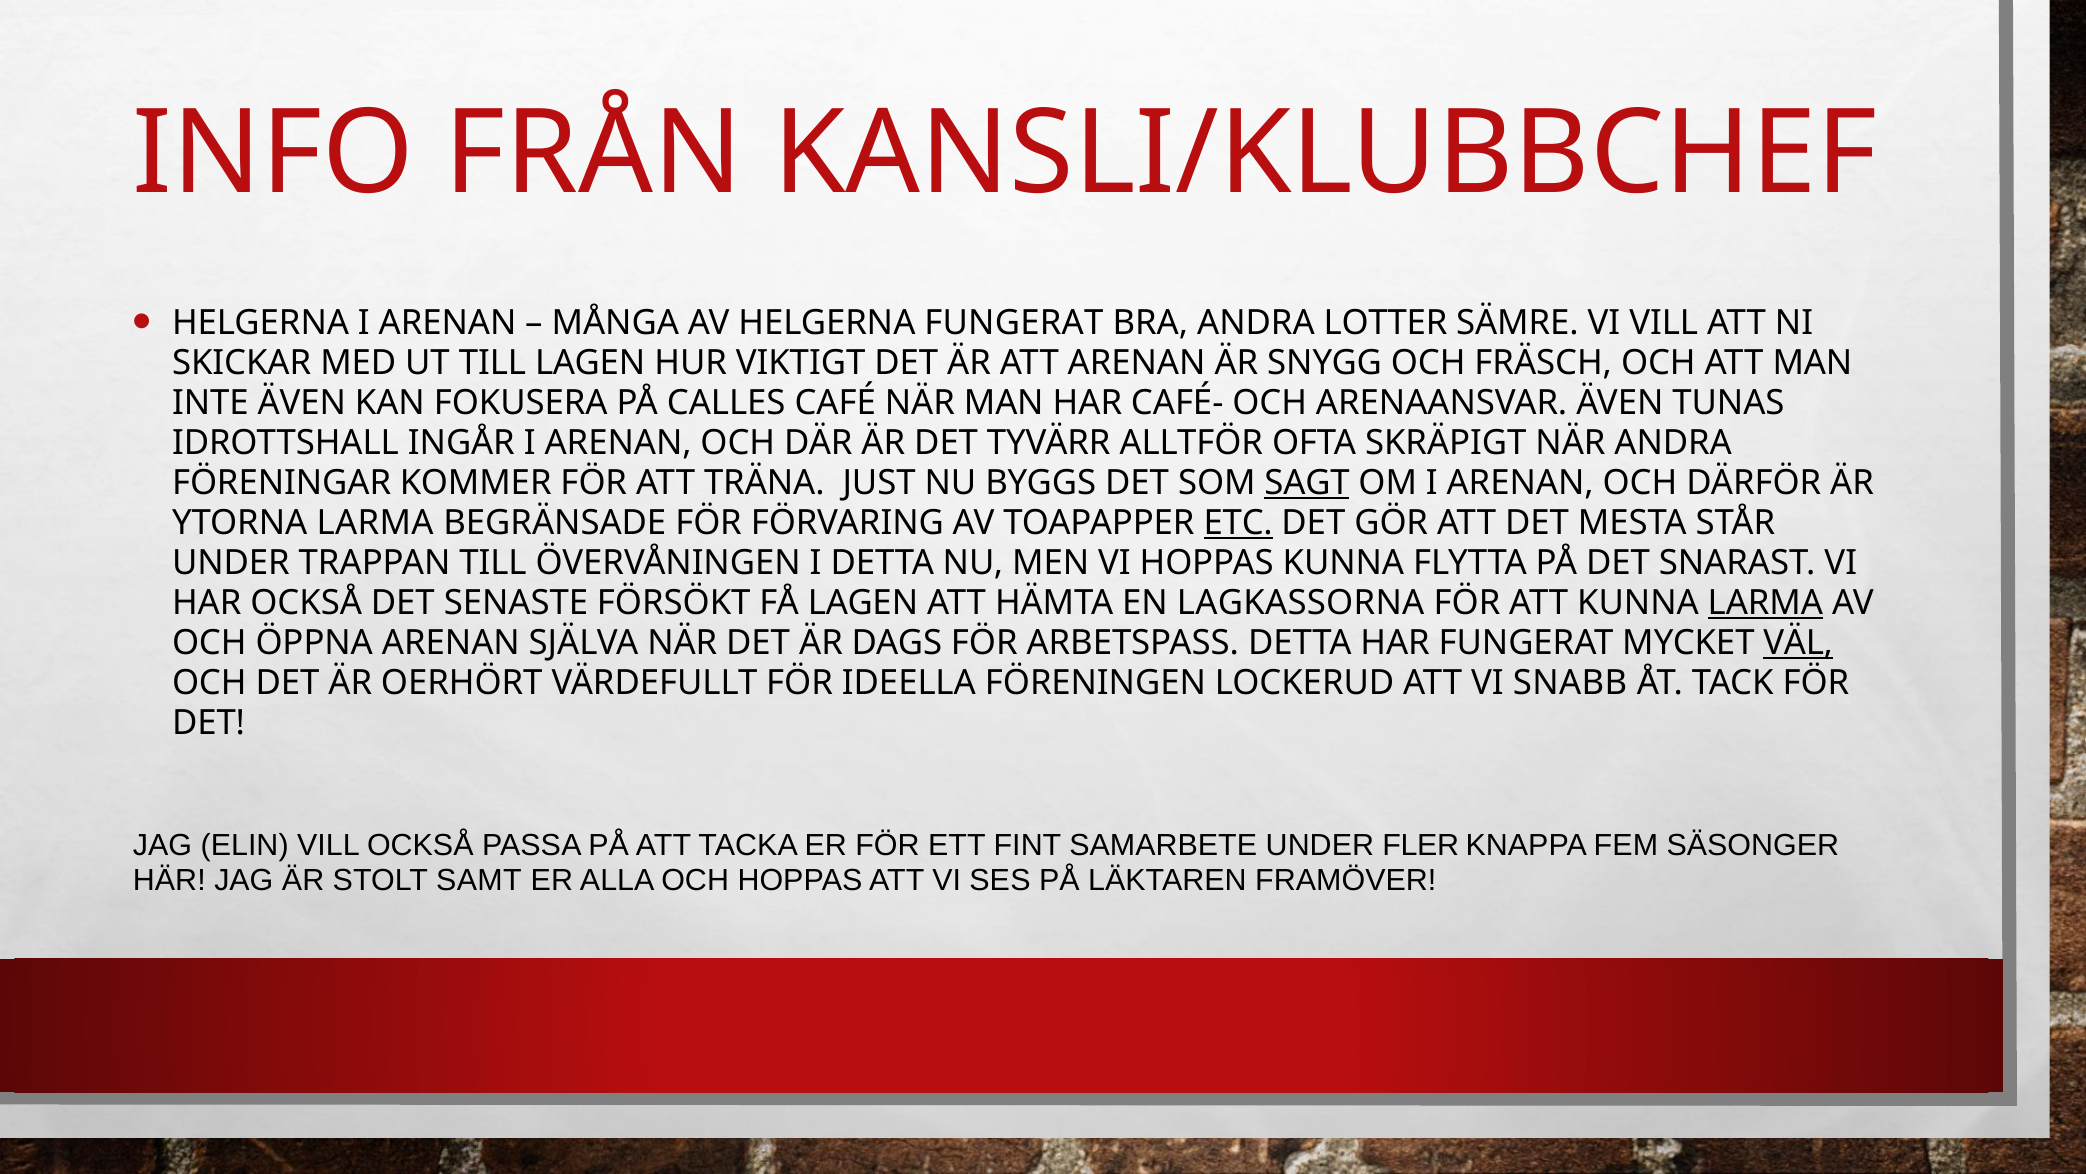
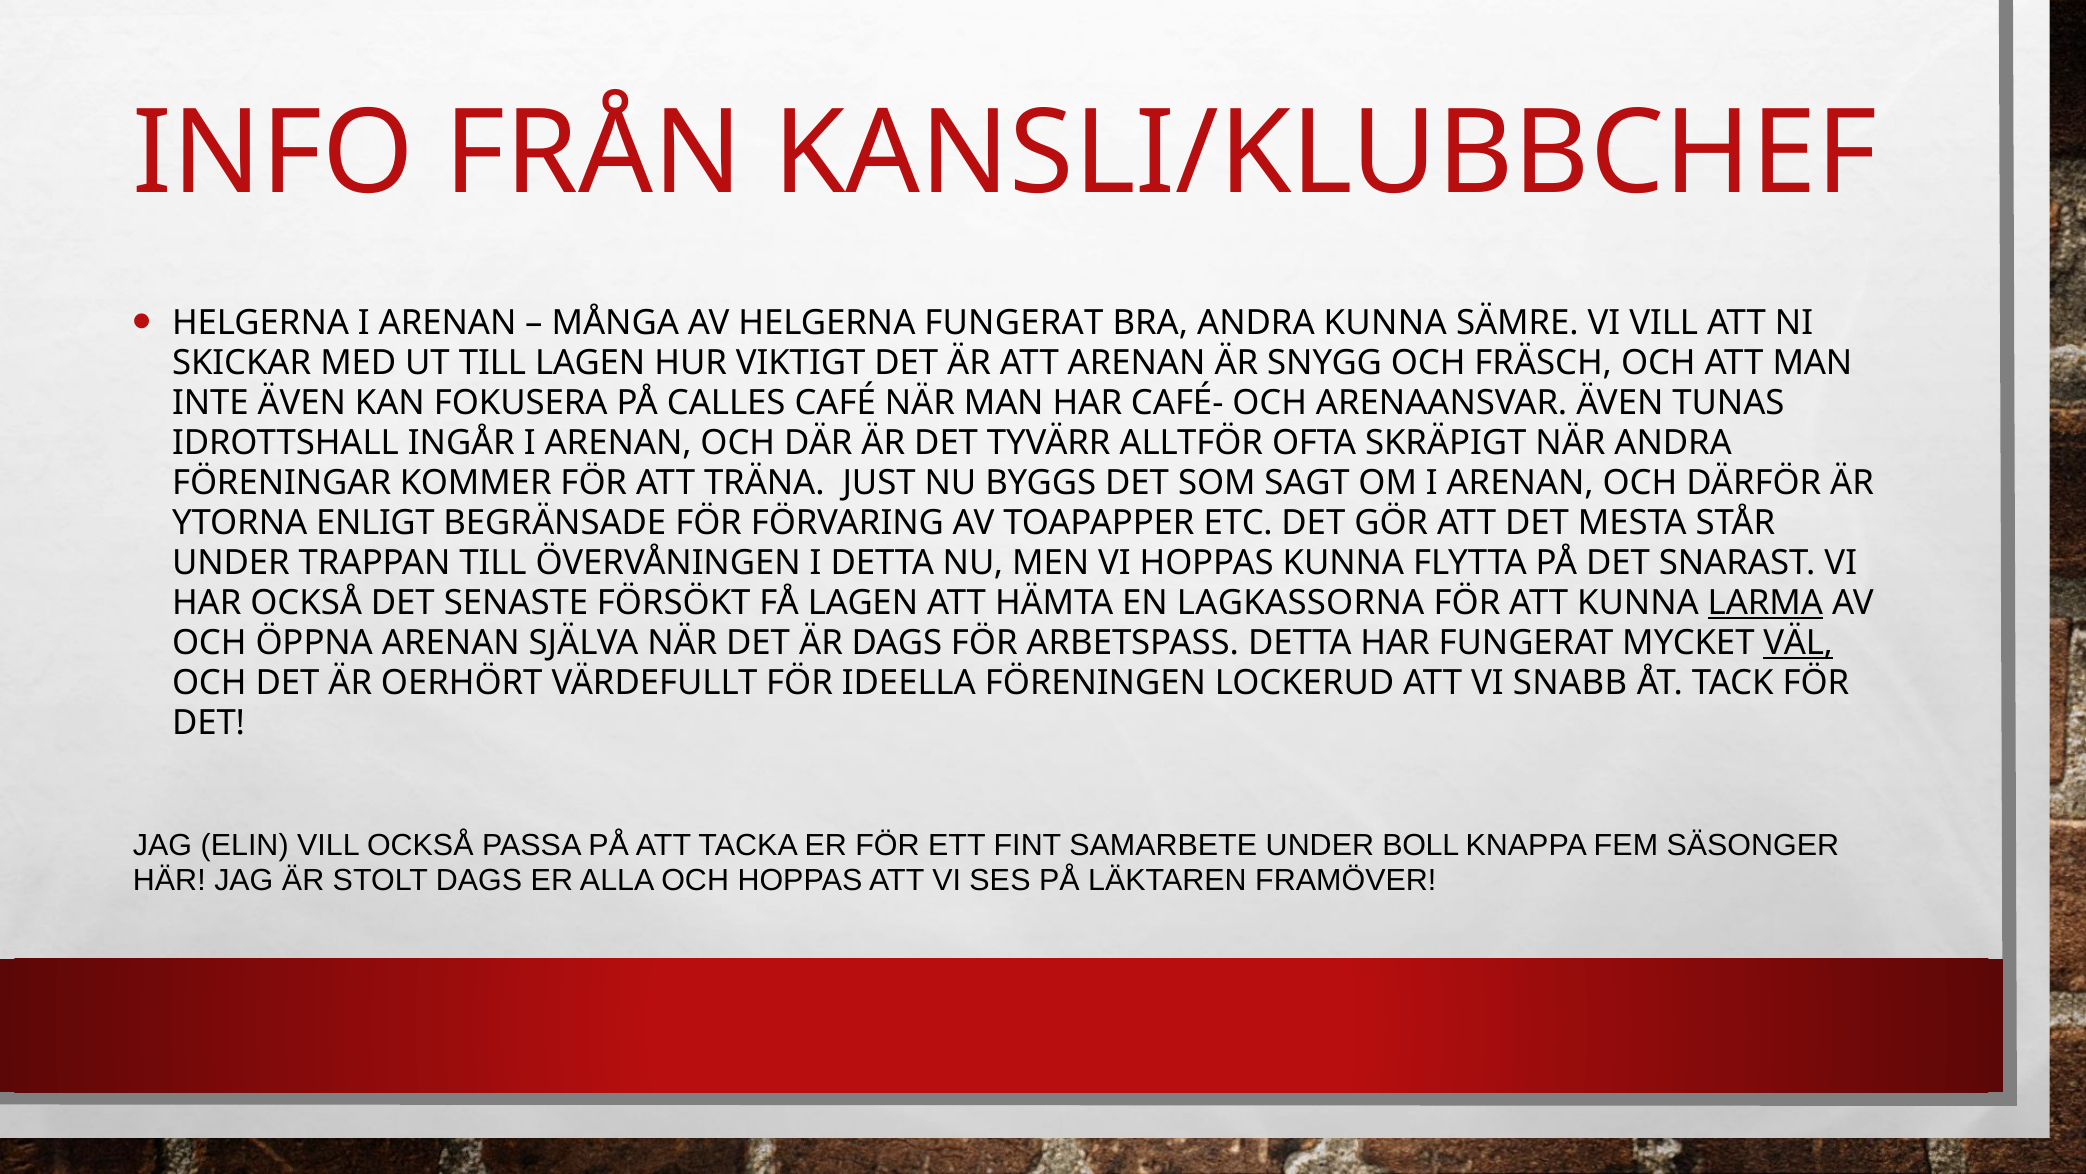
ANDRA LOTTER: LOTTER -> KUNNA (1385, 323)
SAGT underline: present -> none (1307, 483)
YTORNA LARMA: LARMA -> ENLIGT (375, 523)
ETC underline: present -> none (1238, 523)
FLER: FLER -> BOLL (1421, 845)
STOLT SAMT: SAMT -> DAGS (479, 880)
